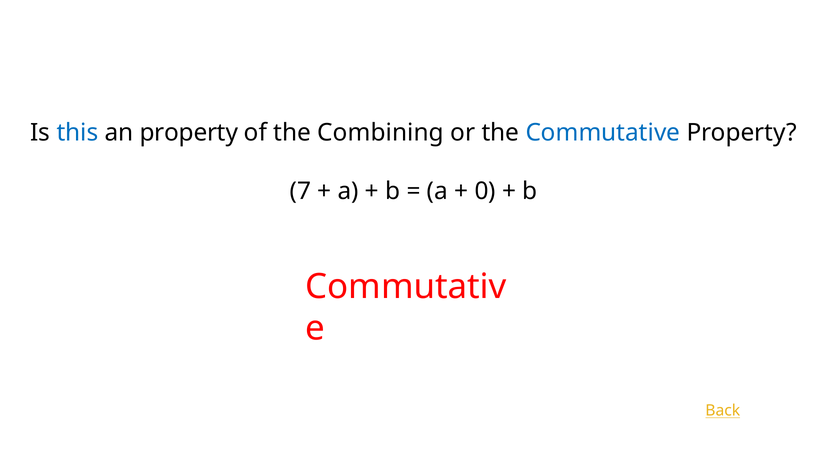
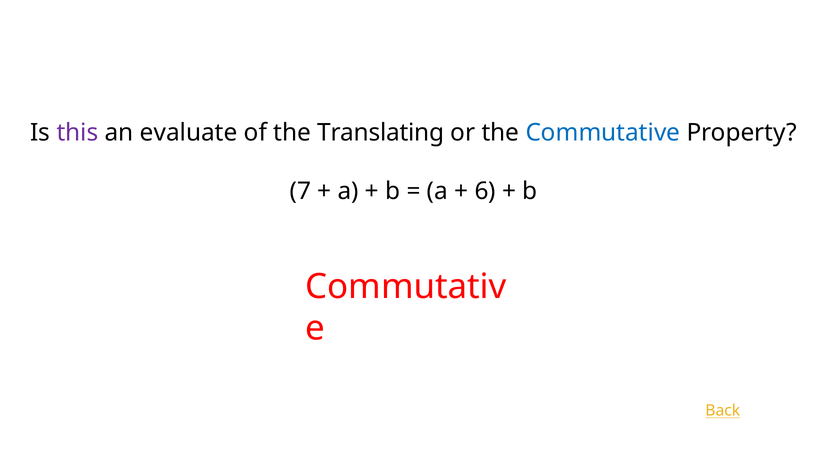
this colour: blue -> purple (77, 133)
an property: property -> evaluate (189, 133)
Combining: Combining -> Translating (381, 133)
0: 0 -> 6 (485, 191)
